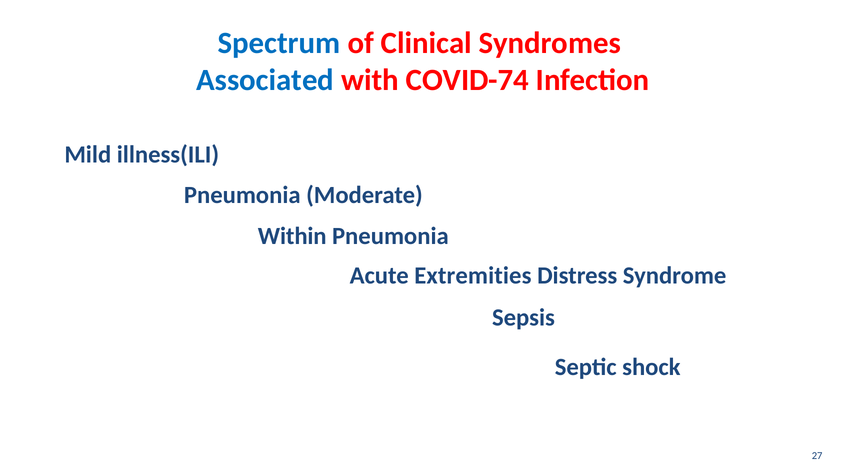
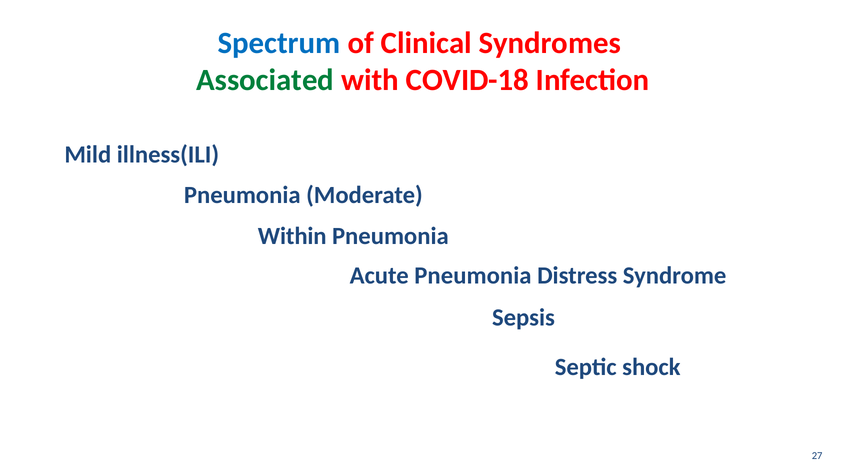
Associated colour: blue -> green (265, 80)
COVID-74: COVID-74 -> COVID-18 (467, 80)
Acute Extremities: Extremities -> Pneumonia (473, 275)
